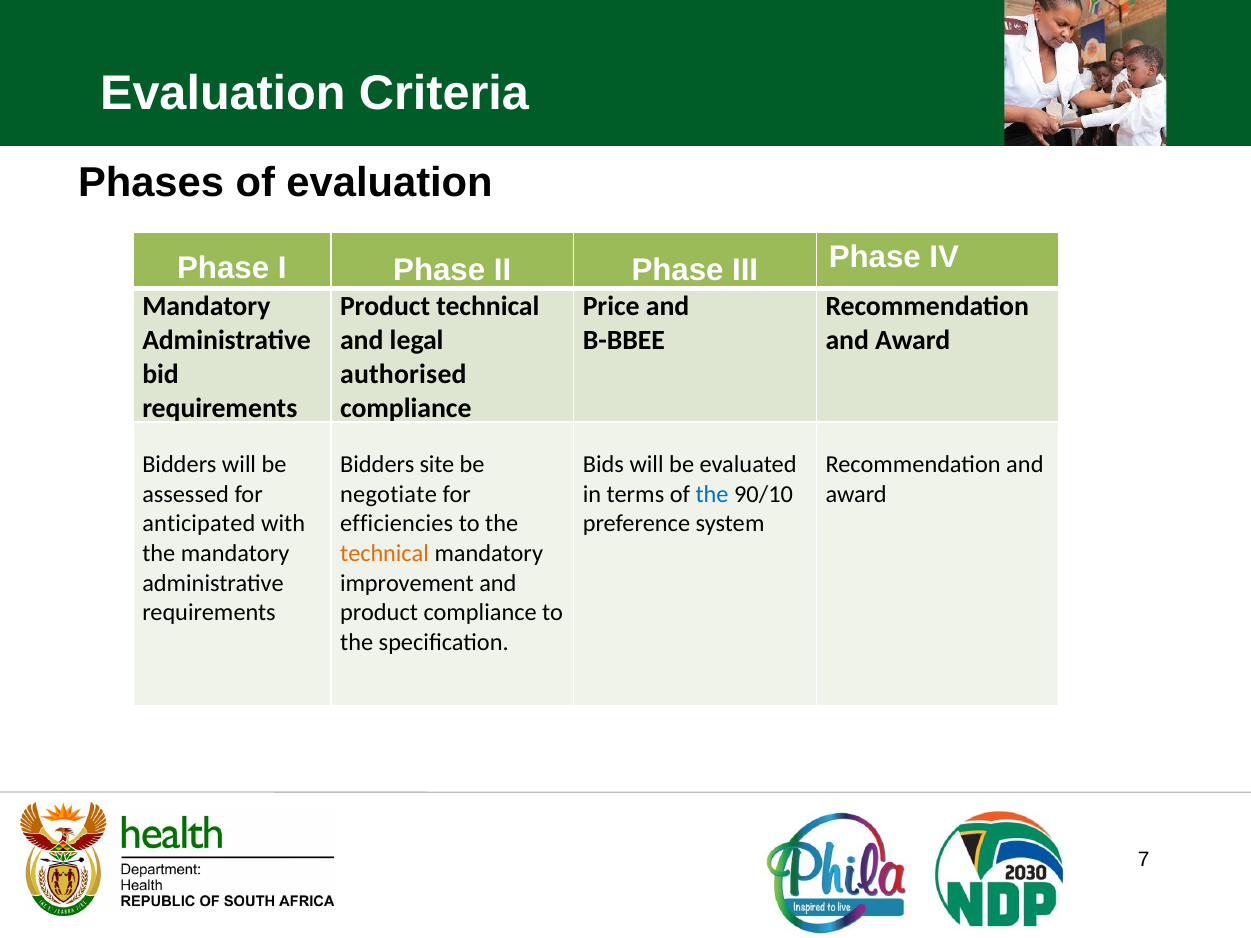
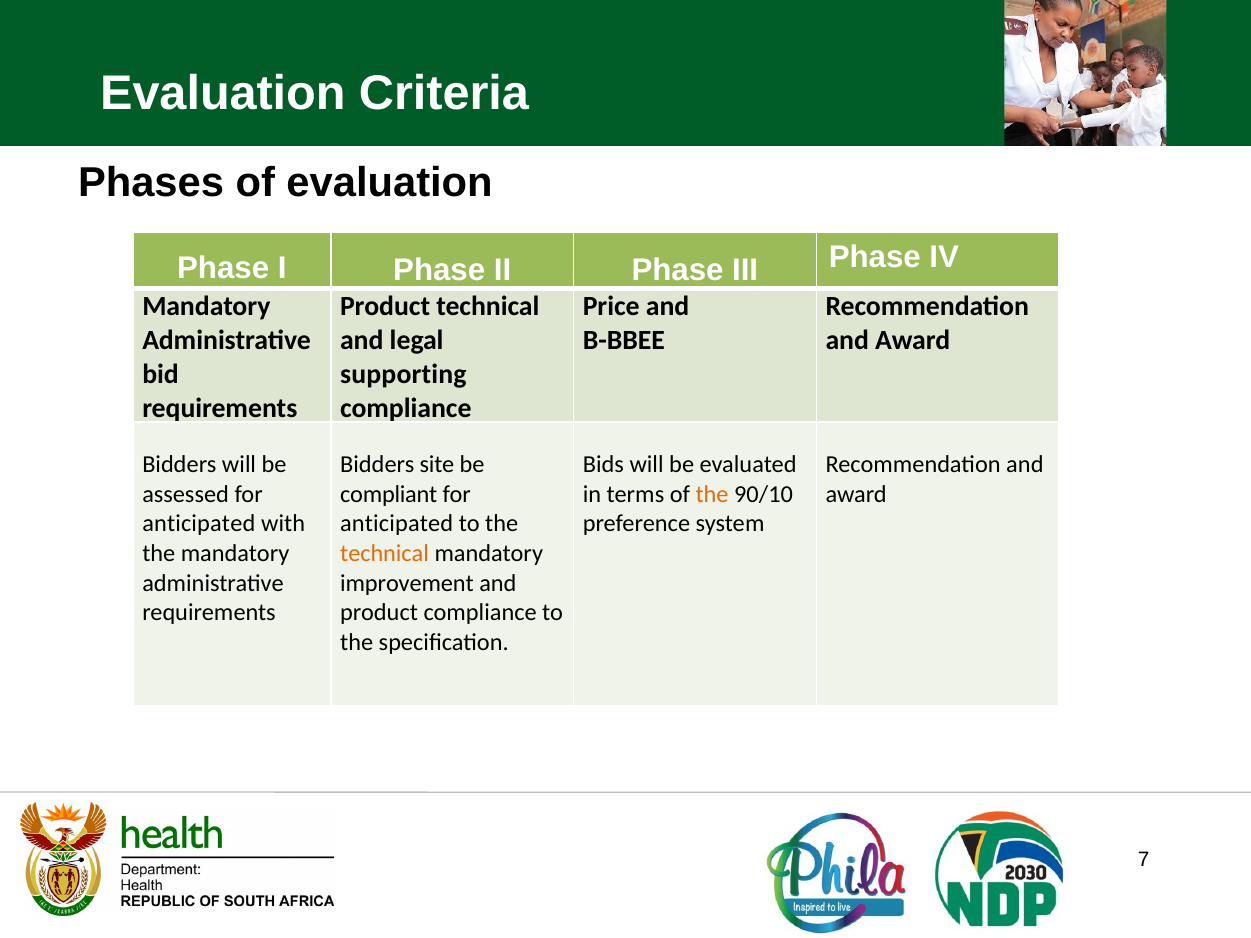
authorised: authorised -> supporting (403, 374)
negotiate: negotiate -> compliant (389, 494)
the colour: blue -> orange (712, 494)
efficiencies: efficiencies -> anticipated (397, 524)
